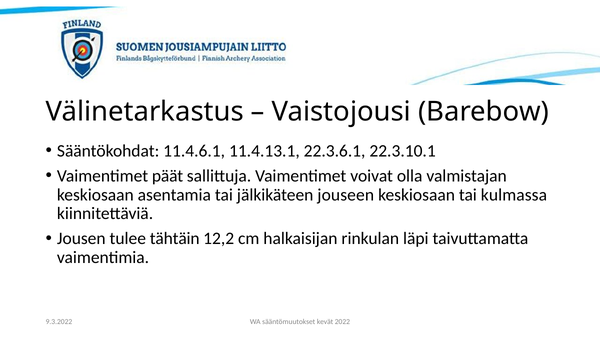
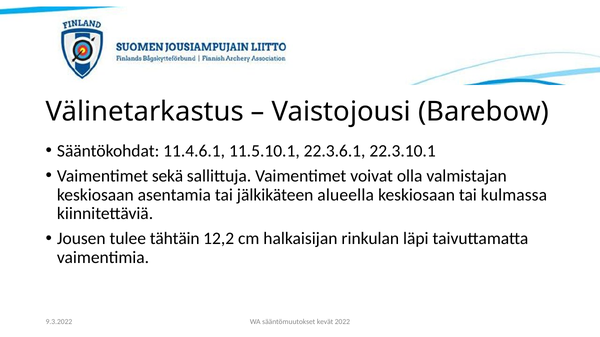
11.4.13.1: 11.4.13.1 -> 11.5.10.1 (264, 151)
päät: päät -> sekä (168, 176)
jouseen: jouseen -> alueella (346, 195)
